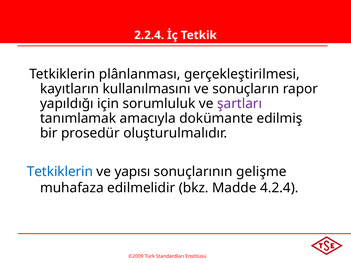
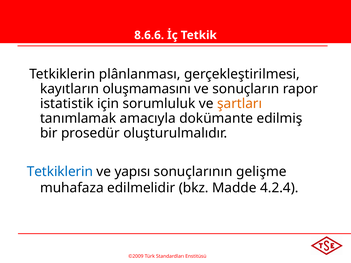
2.2.4: 2.2.4 -> 8.6.6 (149, 35)
kullanılmasını: kullanılmasını -> oluşmamasını (147, 89)
yapıldığı: yapıldığı -> istatistik (67, 104)
şartları colour: purple -> orange (240, 104)
